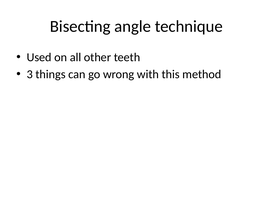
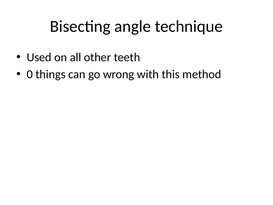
3: 3 -> 0 (30, 74)
